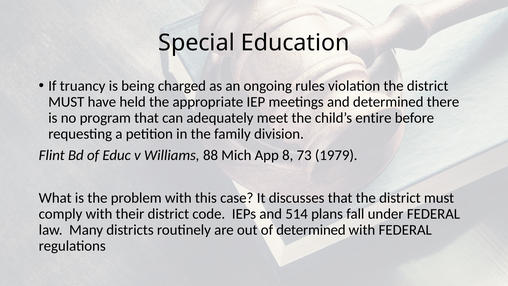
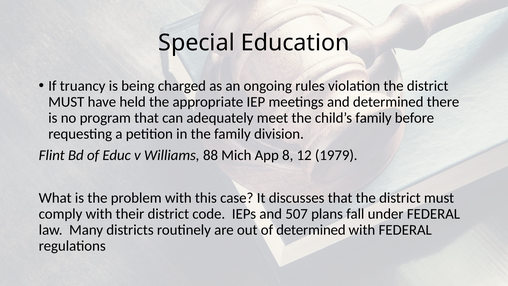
child’s entire: entire -> family (374, 118)
73: 73 -> 12 (304, 155)
514: 514 -> 507 (297, 214)
